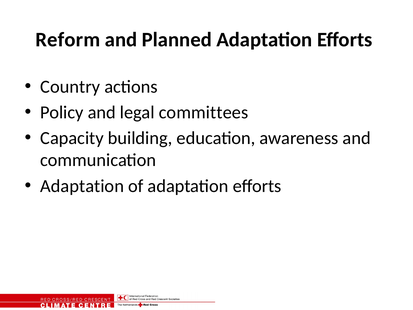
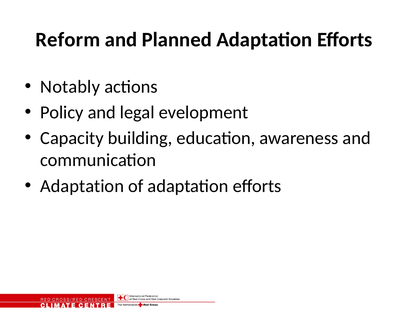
Country: Country -> Notably (70, 87)
committees: committees -> evelopment (204, 112)
